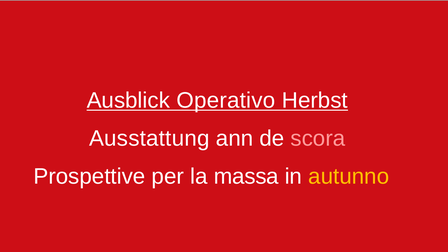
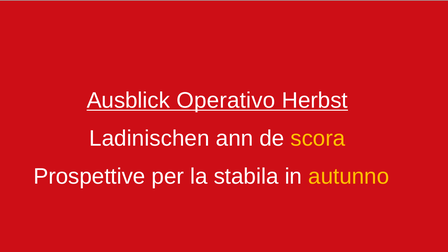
Ausstattung: Ausstattung -> Ladinischen (149, 138)
scora colour: pink -> yellow (318, 138)
massa: massa -> stabila (246, 176)
